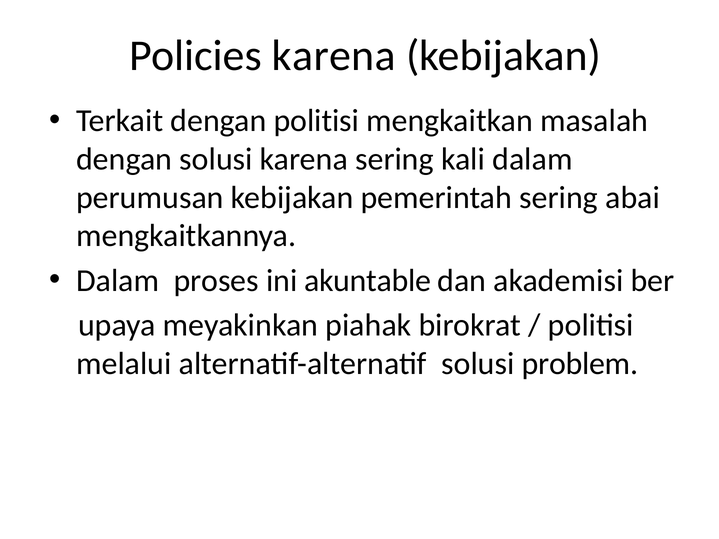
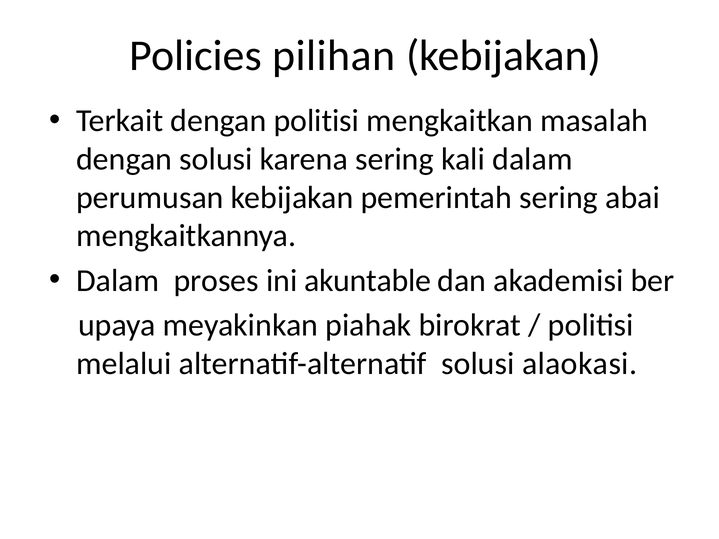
Policies karena: karena -> pilihan (334, 56)
problem: problem -> alaokasi (580, 364)
